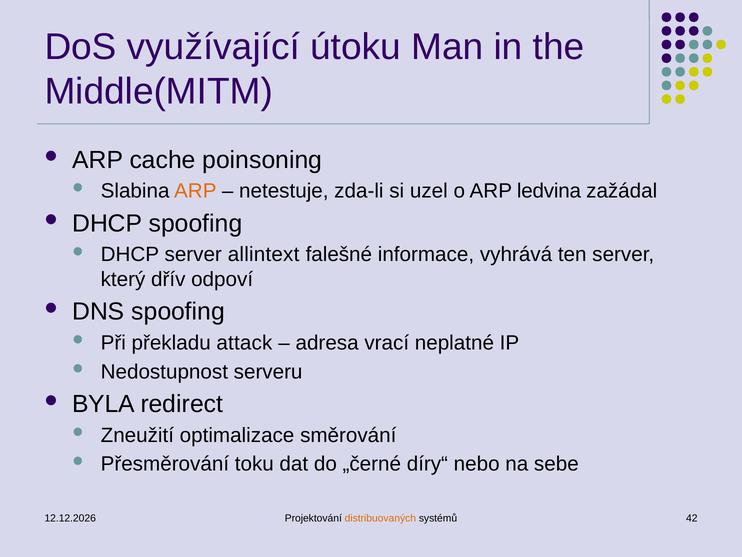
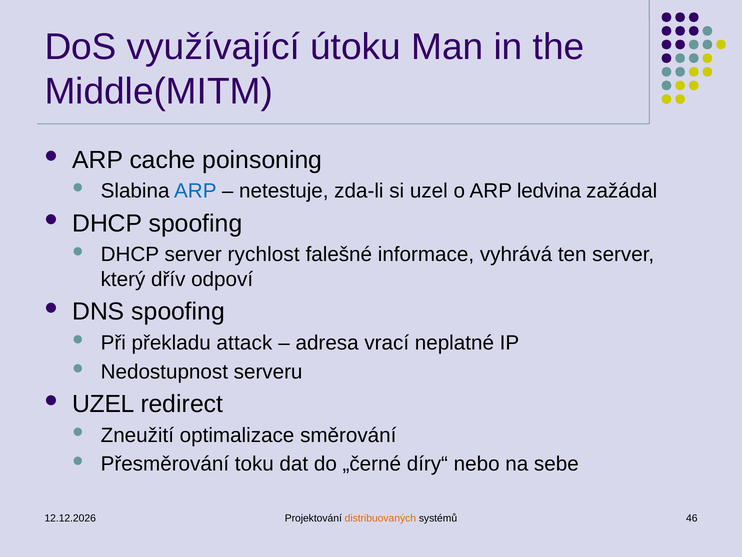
ARP colour: orange -> blue (195, 191)
allintext: allintext -> rychlost (264, 254)
BYLA: BYLA -> UZEL (103, 404)
42: 42 -> 46 (692, 518)
